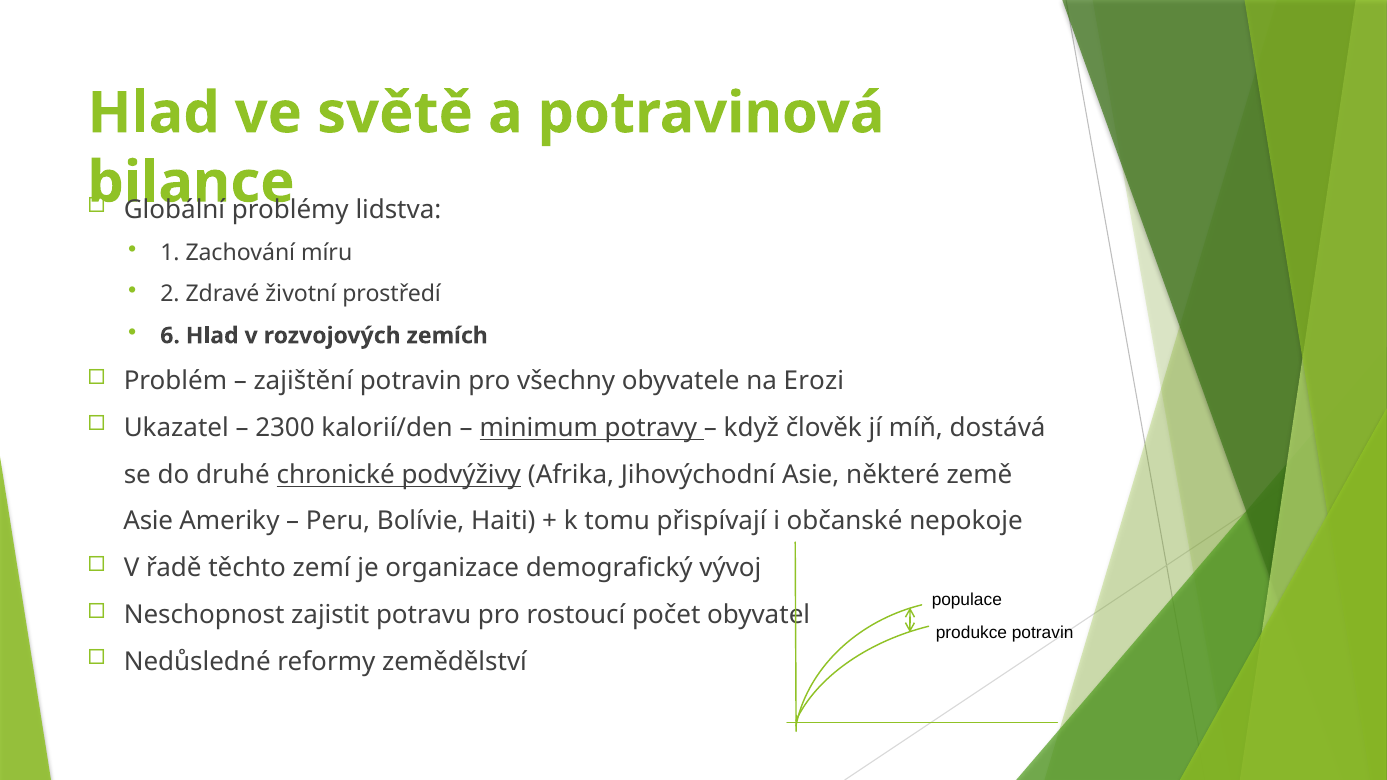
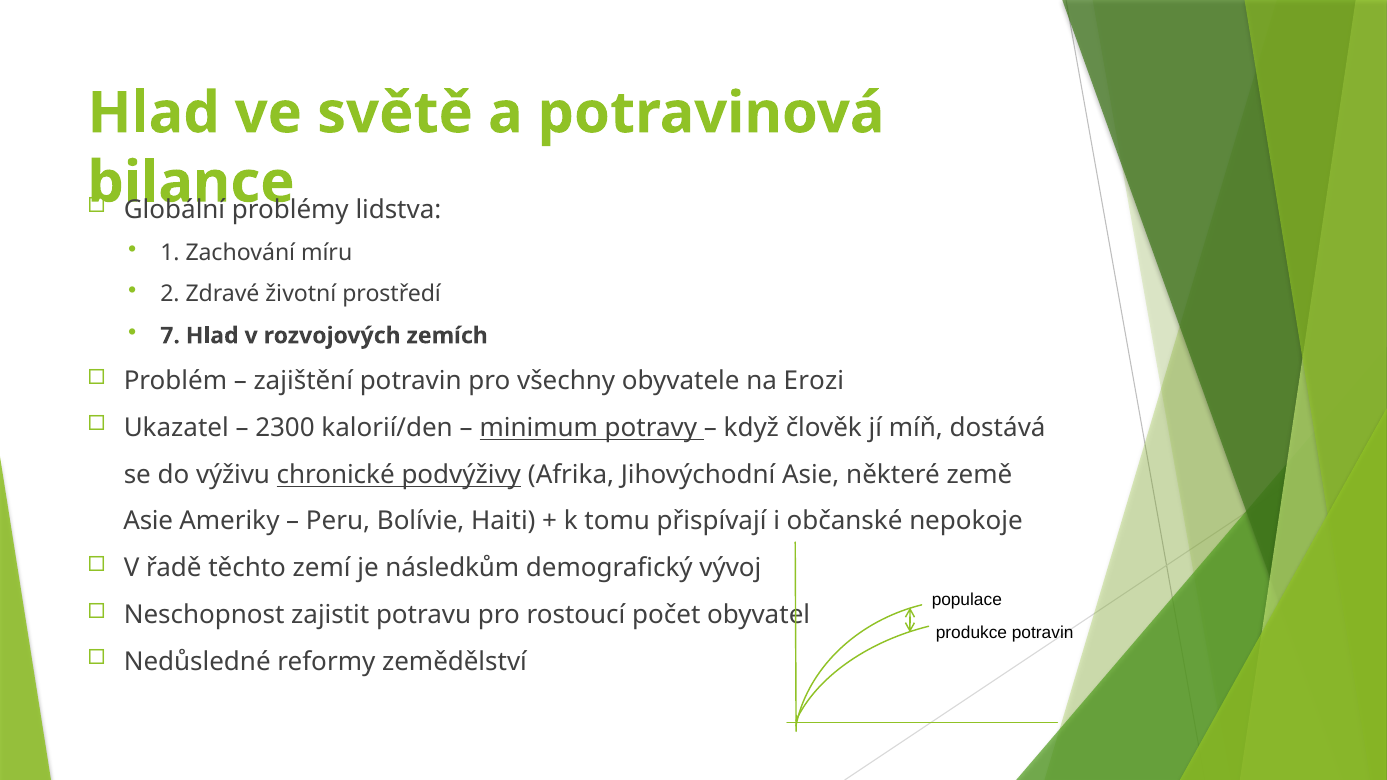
6: 6 -> 7 (170, 336)
druhé: druhé -> výživu (233, 475)
organizace: organizace -> následkům (452, 568)
